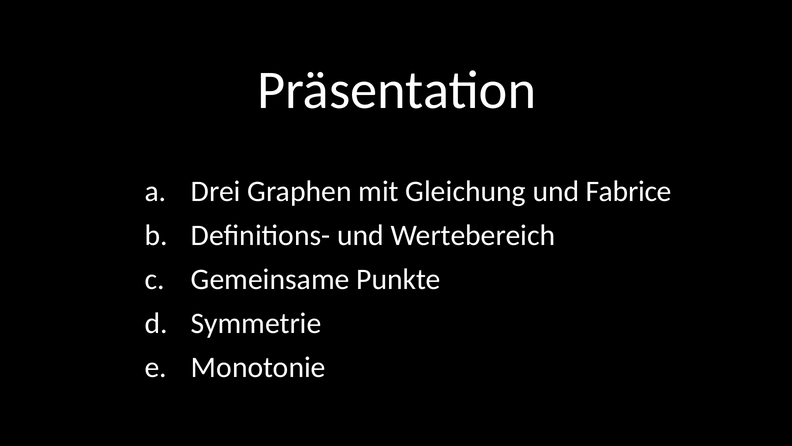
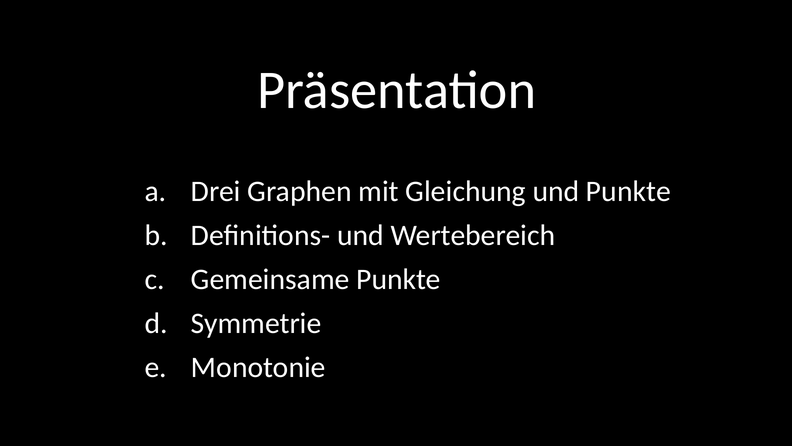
und Fabrice: Fabrice -> Punkte (629, 191)
